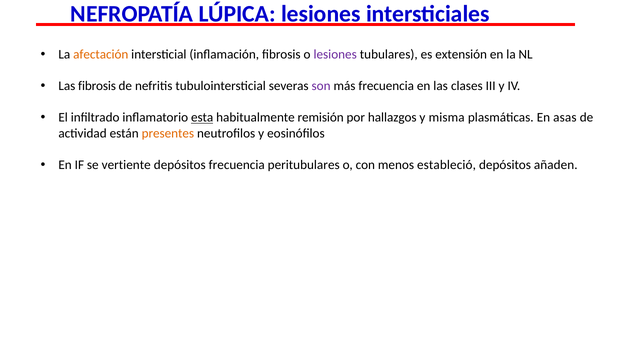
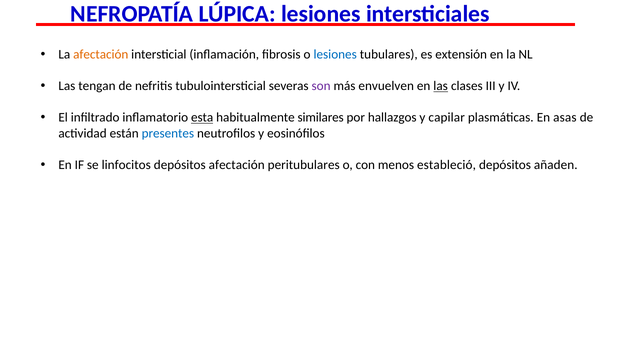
lesiones colour: purple -> blue (335, 54)
Las fibrosis: fibrosis -> tengan (97, 86)
más frecuencia: frecuencia -> envuelven (386, 86)
las underline: none -> present (441, 86)
remisión: remisión -> similares (321, 118)
misma: misma -> capilar (447, 118)
presentes colour: orange -> blue (168, 133)
vertiente: vertiente -> linfocitos (126, 165)
depósitos frecuencia: frecuencia -> afectación (237, 165)
